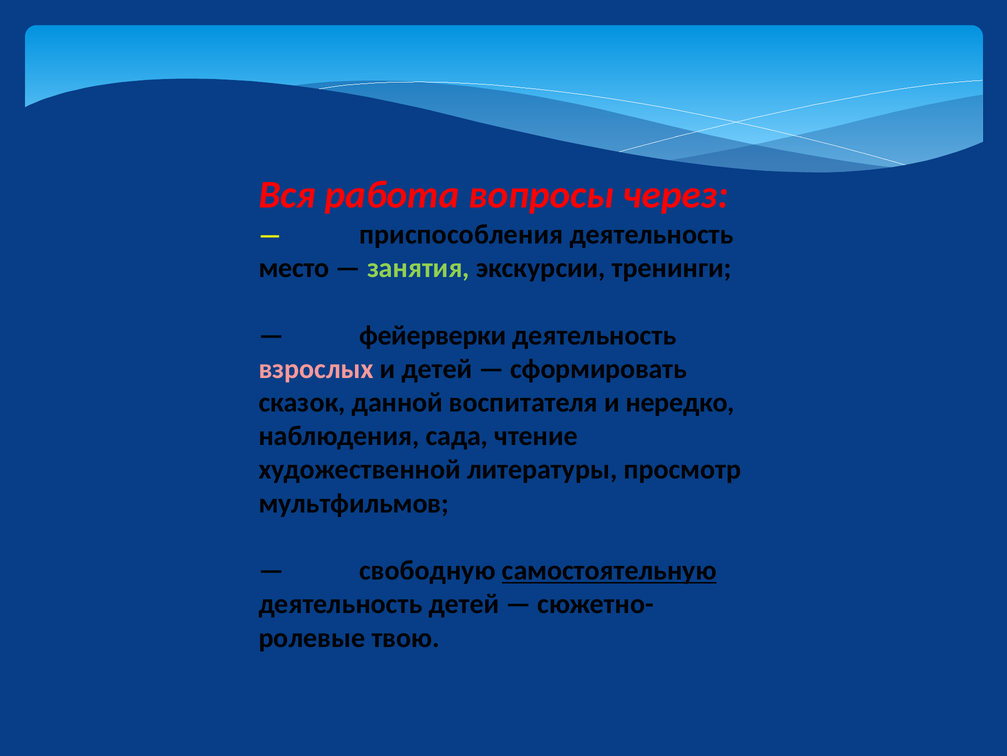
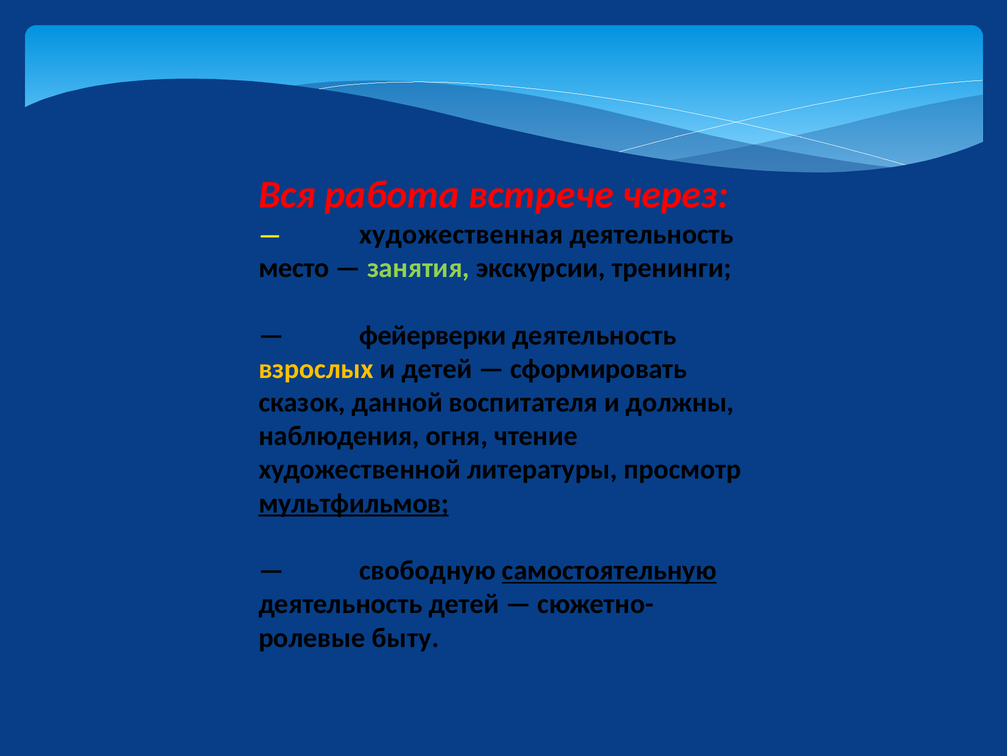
вопросы: вопросы -> встрече (541, 195)
приспособления: приспособления -> художественная (461, 234)
взрослых colour: pink -> yellow (316, 369)
нередко: нередко -> должны (680, 402)
сада: сада -> огня (457, 436)
мультфильмов underline: none -> present (354, 503)
твою: твою -> быту (405, 637)
